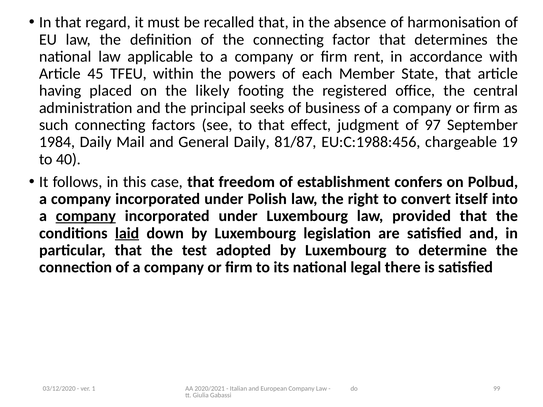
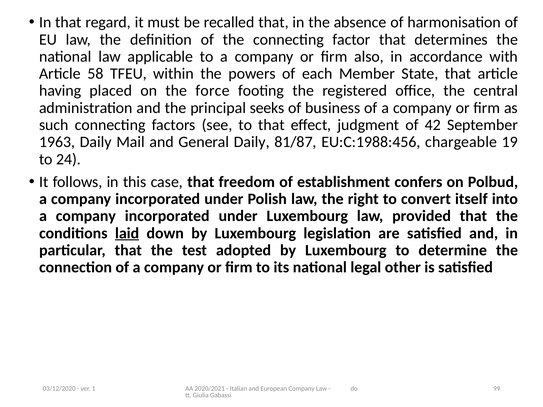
rent: rent -> also (369, 57)
45: 45 -> 58 (95, 74)
likely: likely -> force (213, 91)
97: 97 -> 42 (433, 125)
1984: 1984 -> 1963 (57, 142)
40: 40 -> 24 (69, 159)
company underline: present -> none (86, 216)
there: there -> other (403, 267)
